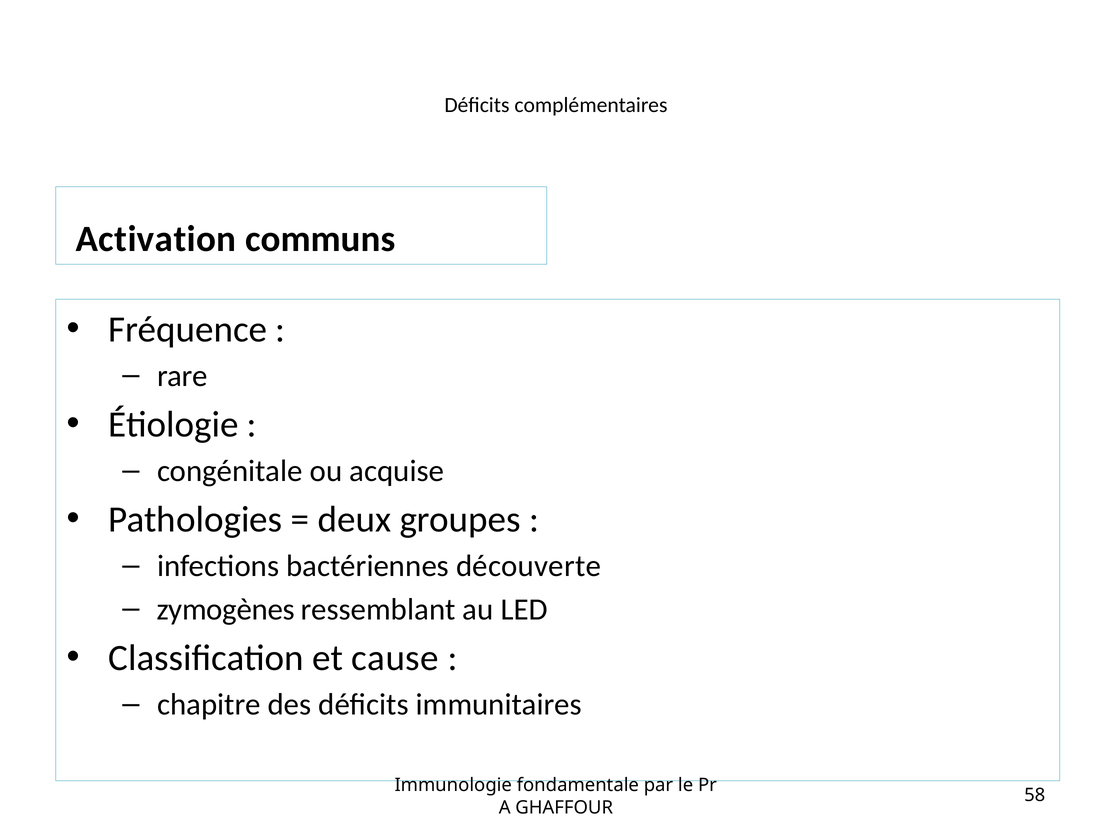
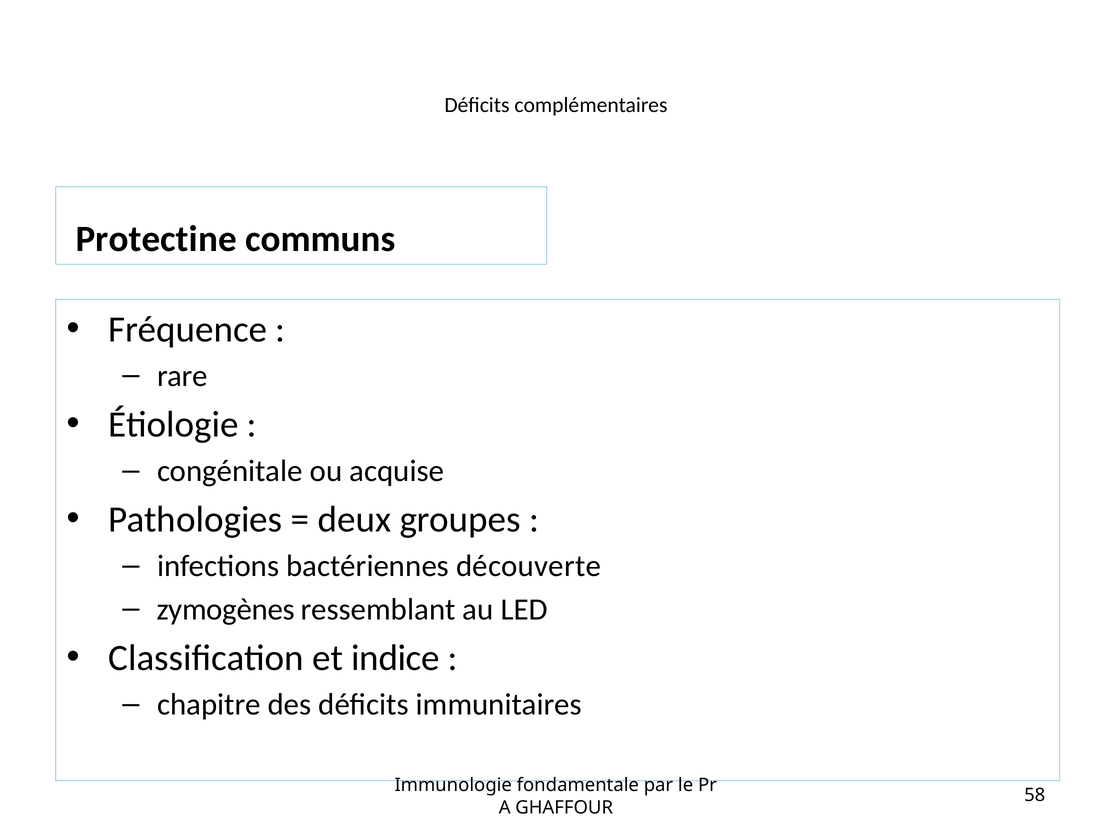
Activation: Activation -> Protectine (156, 239)
cause: cause -> indice (395, 658)
